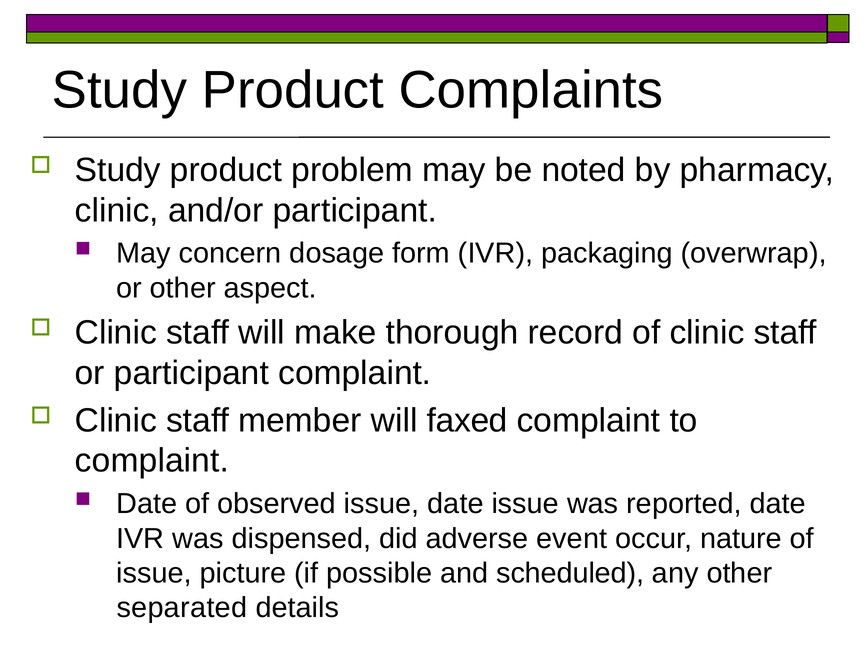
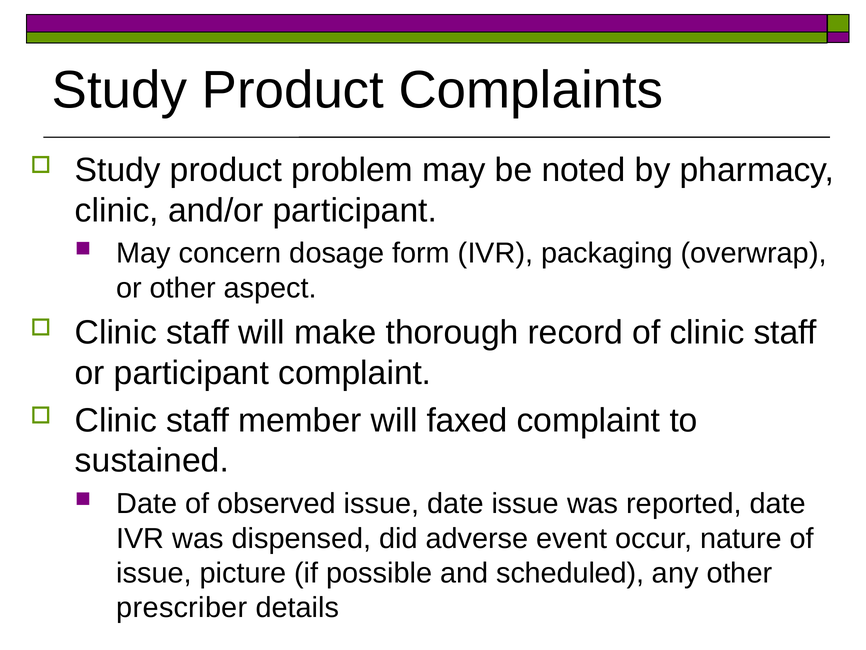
complaint: complaint -> sustained (152, 461)
separated: separated -> prescriber (182, 607)
